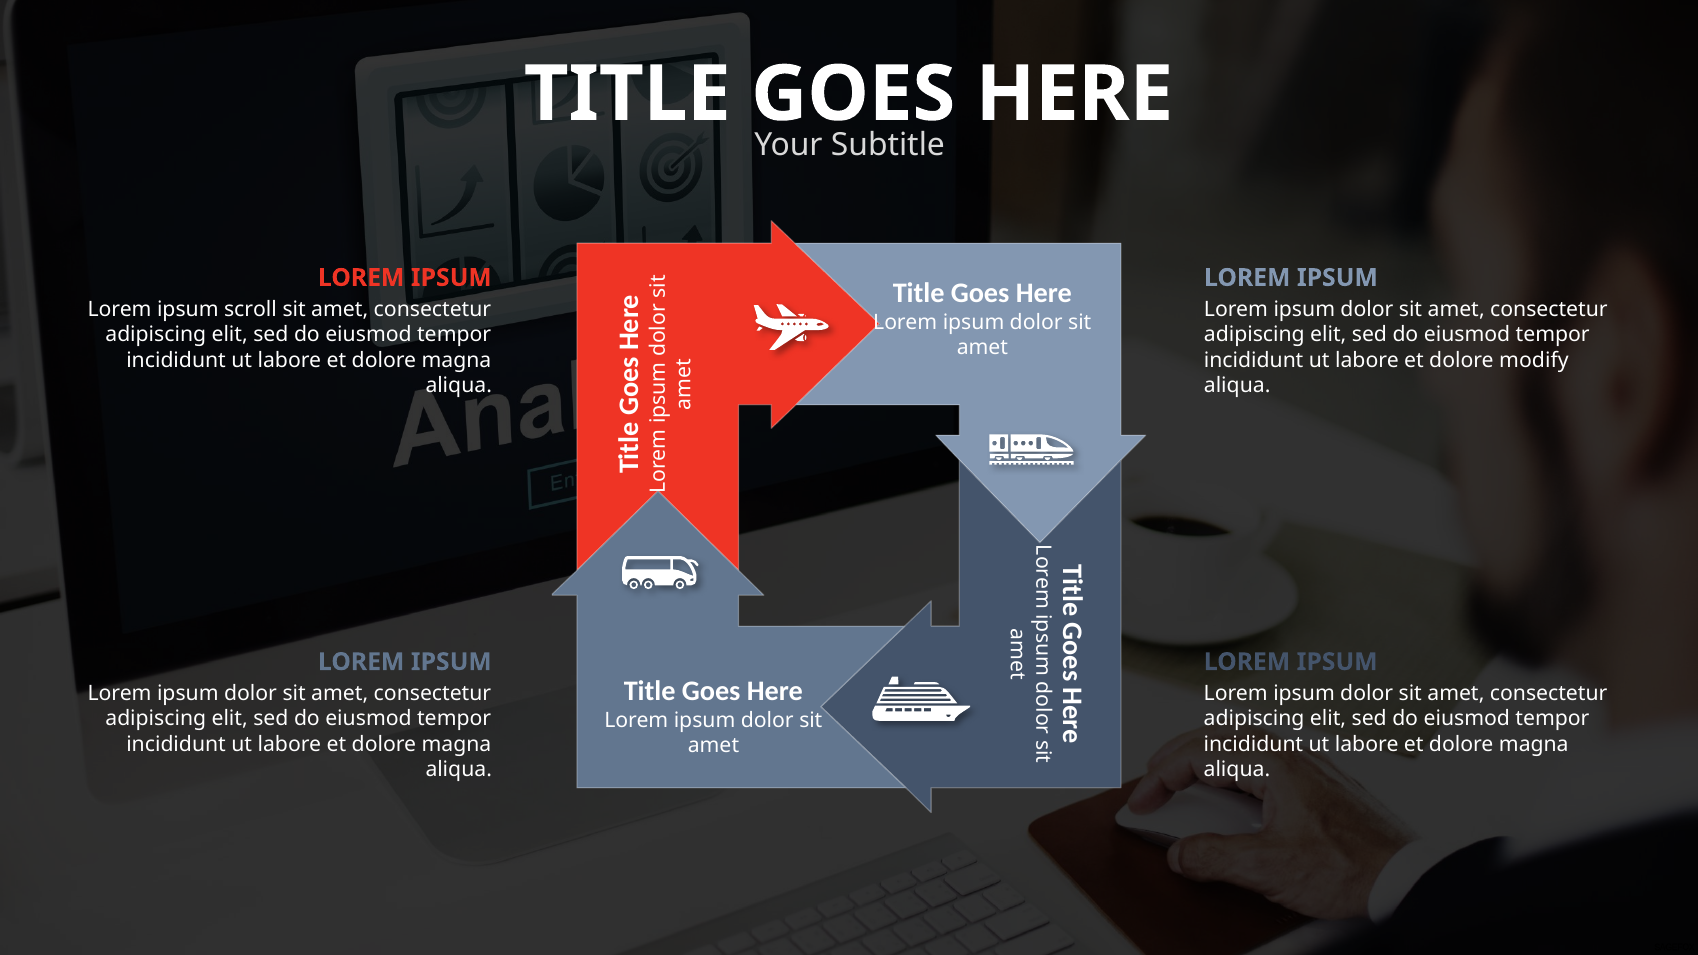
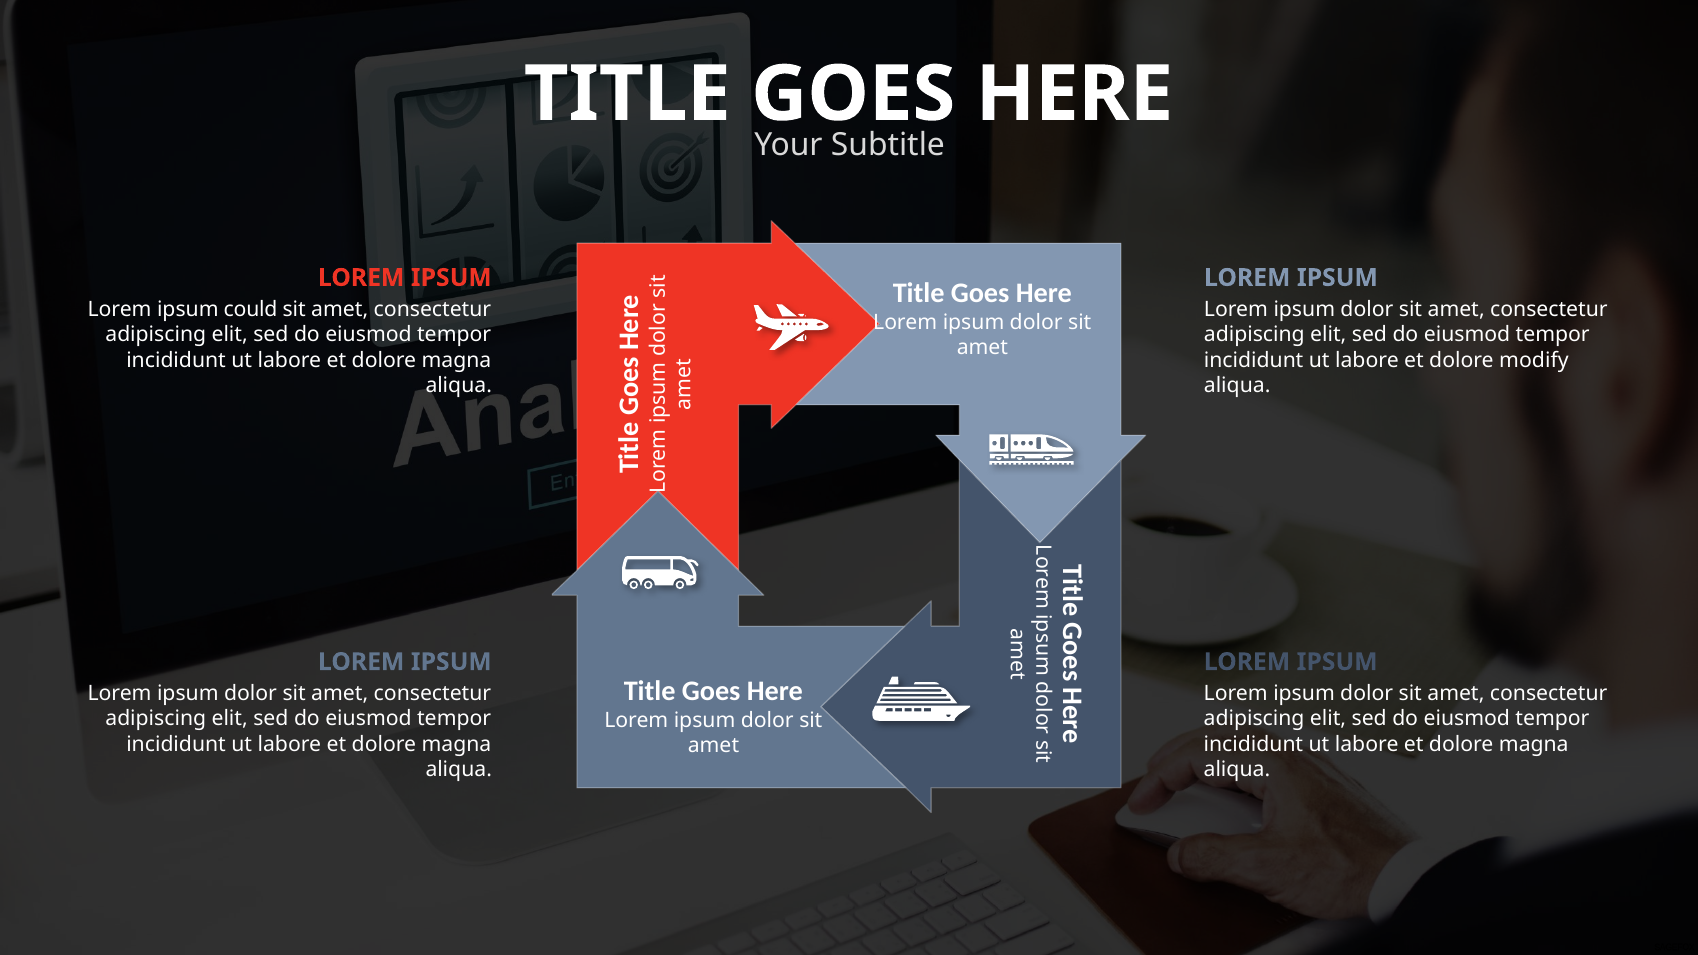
scroll: scroll -> could (251, 309)
